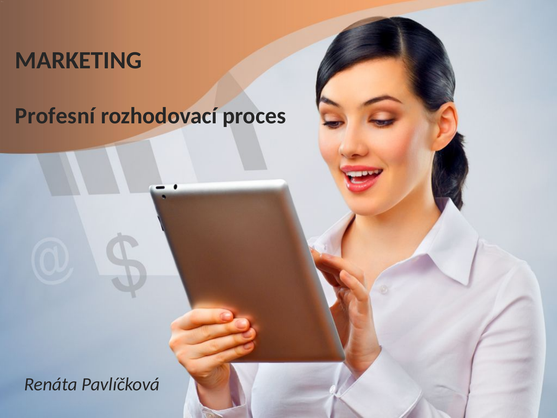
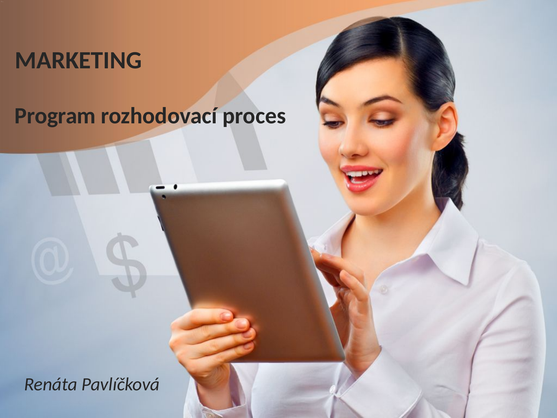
Profesní: Profesní -> Program (55, 116)
